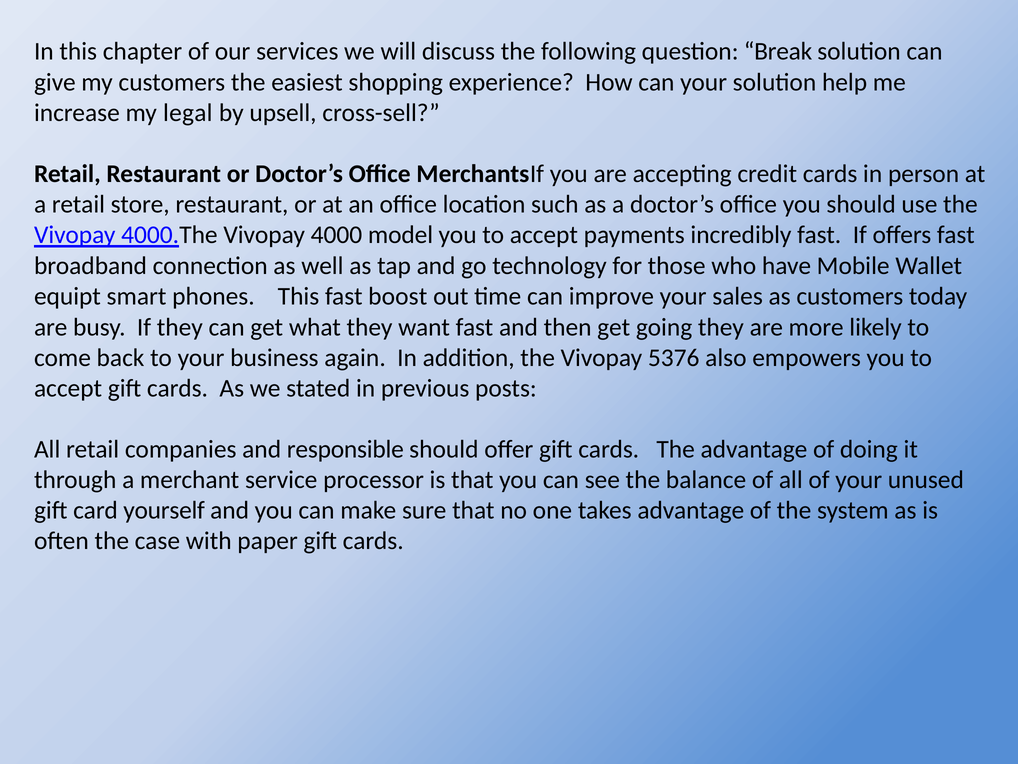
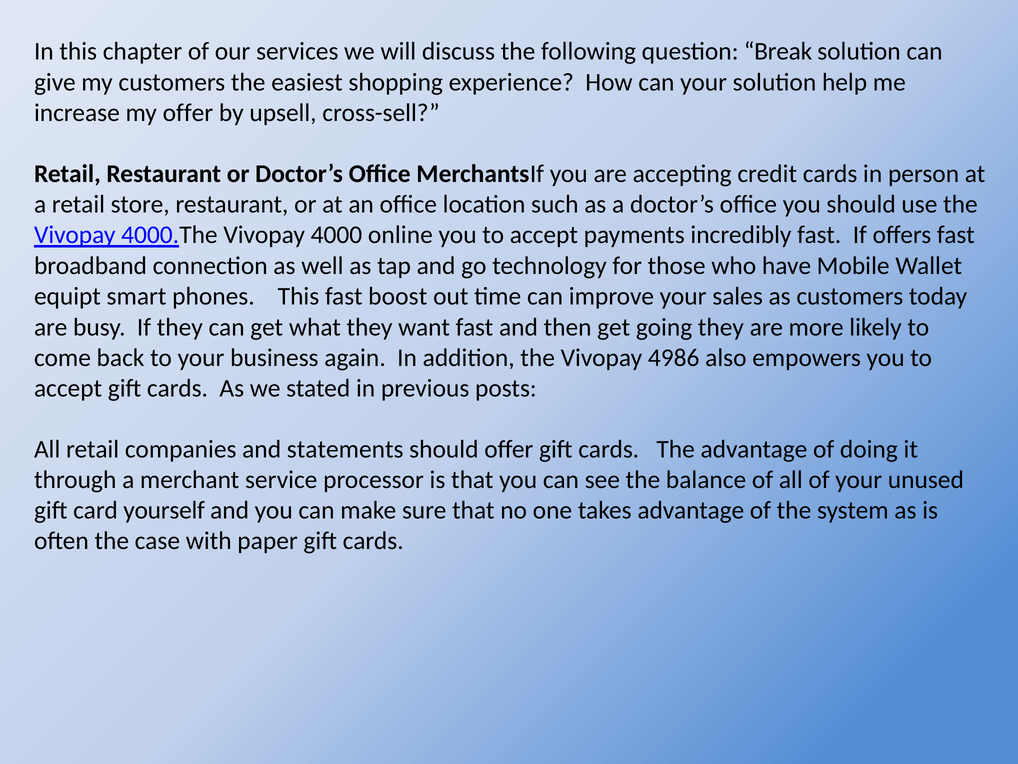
my legal: legal -> offer (188, 113)
model: model -> online (400, 235)
5376: 5376 -> 4986 (674, 357)
responsible: responsible -> statements (345, 449)
